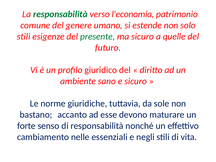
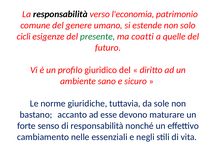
responsabilità colour: green -> black (60, 14)
stili: stili -> cicli (24, 37)
ma sicuro: sicuro -> coatti (143, 37)
